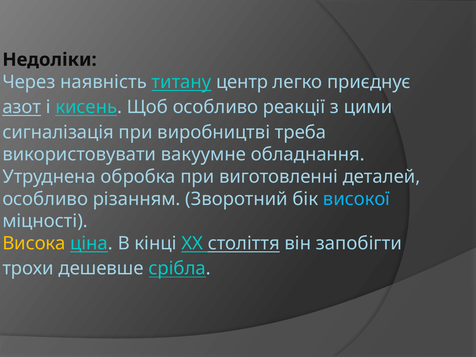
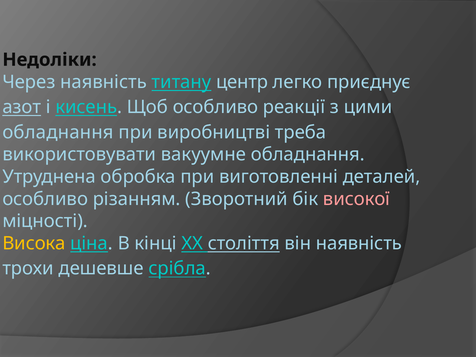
сигналізація: сигналізація -> обладнання (58, 132)
високої colour: light blue -> pink (357, 199)
він запобігти: запобігти -> наявність (359, 243)
